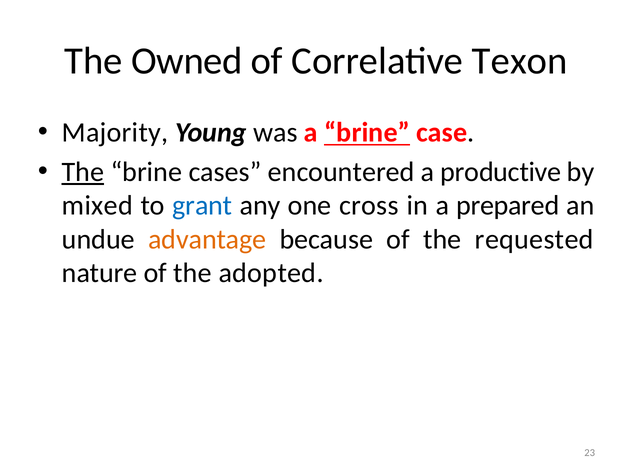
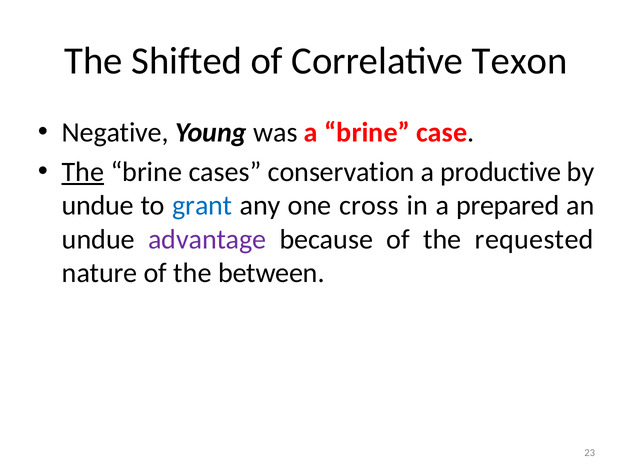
Owned: Owned -> Shifted (187, 61)
Majority: Majority -> Negative (115, 133)
brine underline: present -> none (367, 133)
encountered: encountered -> conservation (341, 172)
mixed: mixed -> undue (98, 206)
advantage colour: orange -> purple (207, 240)
adopted: adopted -> between (271, 273)
